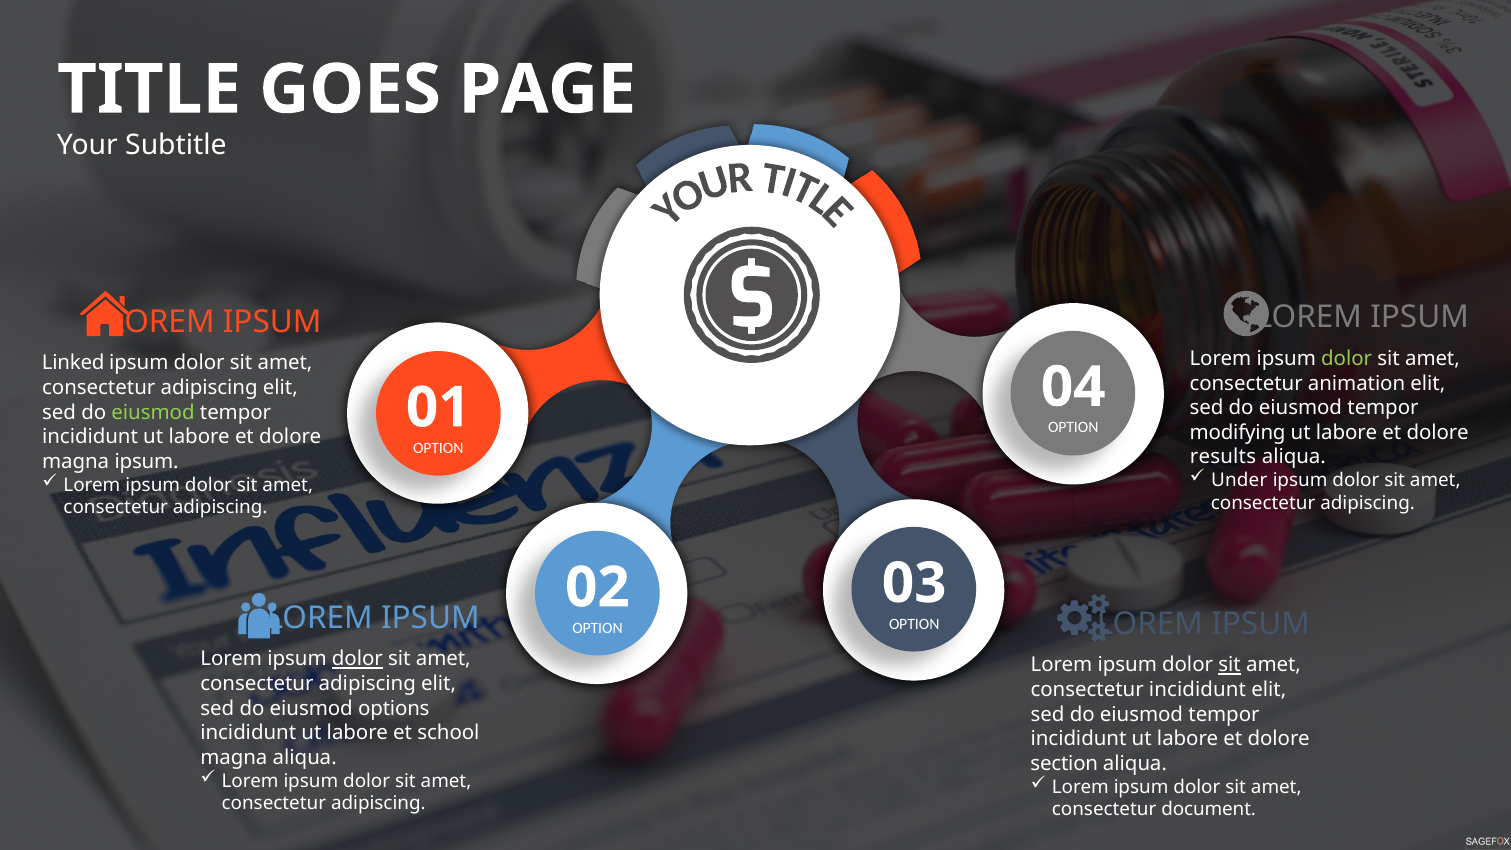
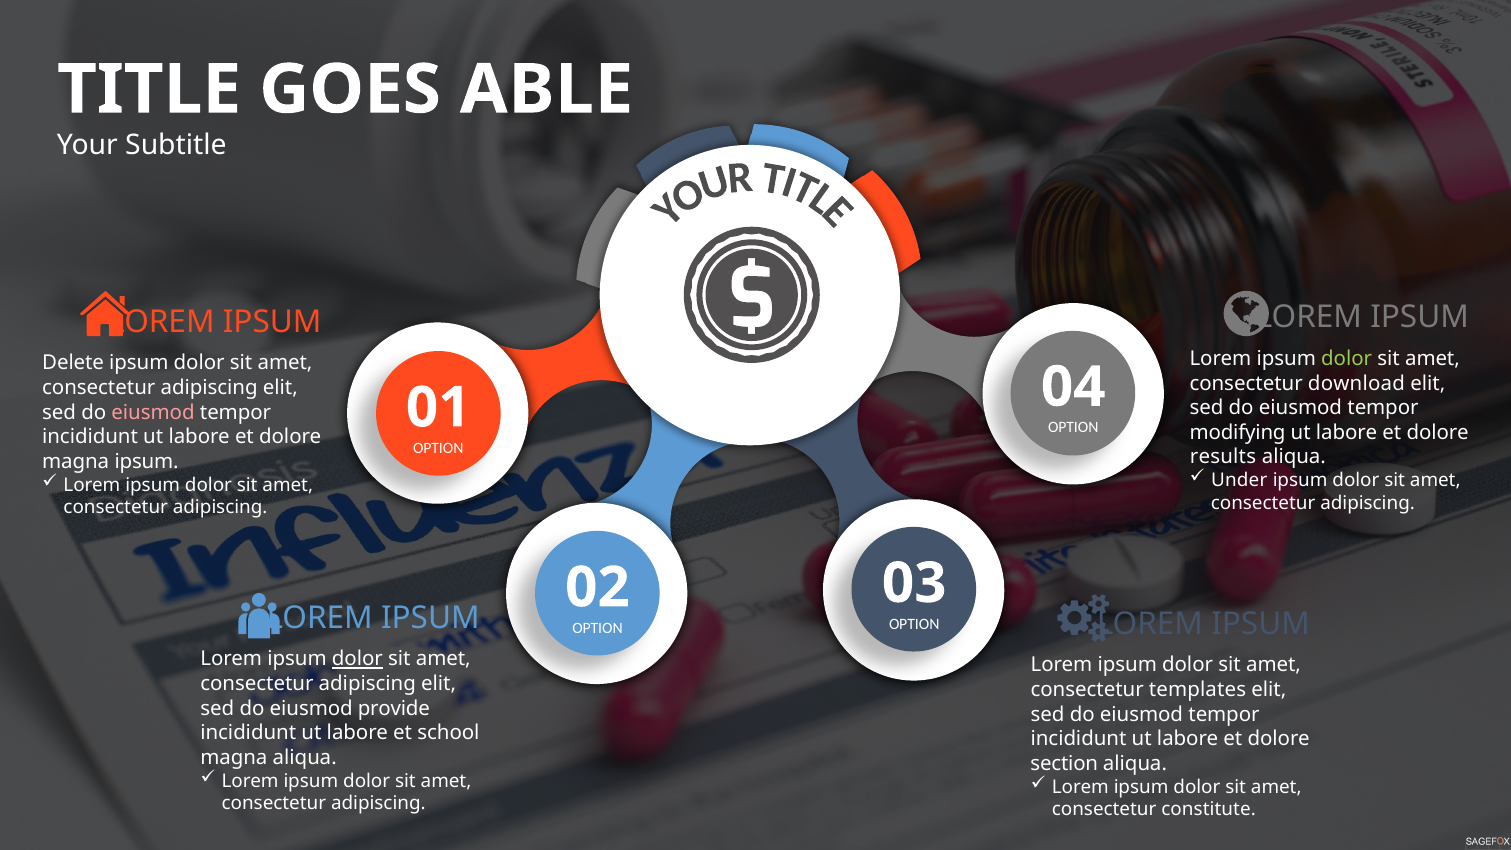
PAGE: PAGE -> ABLE (547, 90)
Linked: Linked -> Delete (73, 363)
animation: animation -> download (1356, 383)
eiusmod colour: light green -> pink (153, 412)
sit underline: present -> none (1230, 665)
consectetur incididunt: incididunt -> templates (1198, 690)
options: options -> provide (394, 708)
document: document -> constitute (1209, 810)
